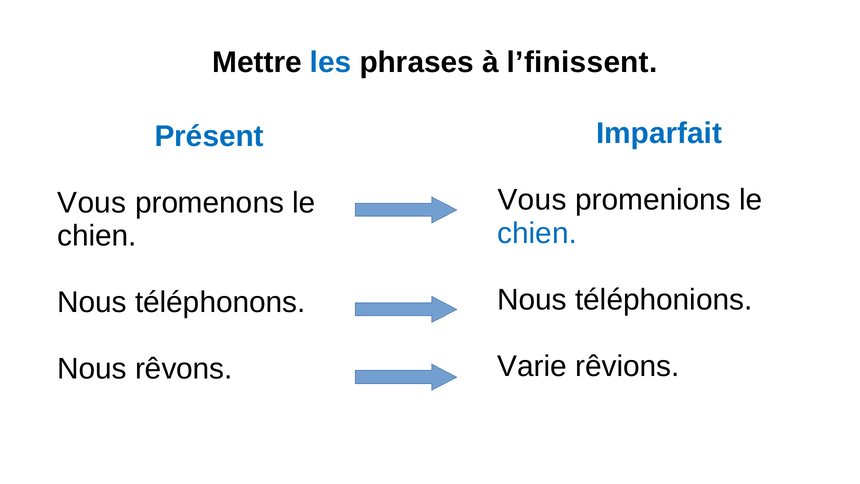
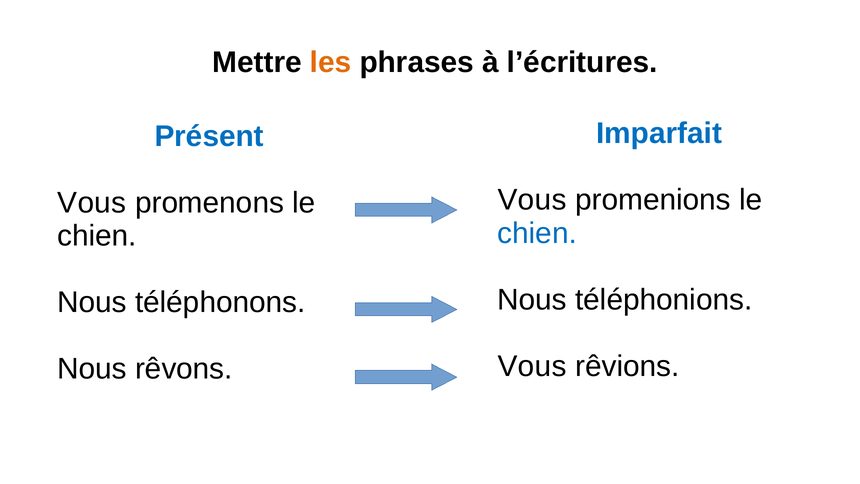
les colour: blue -> orange (331, 62)
l’finissent: l’finissent -> l’écritures (582, 62)
Varie: Varie -> Vous (532, 366)
